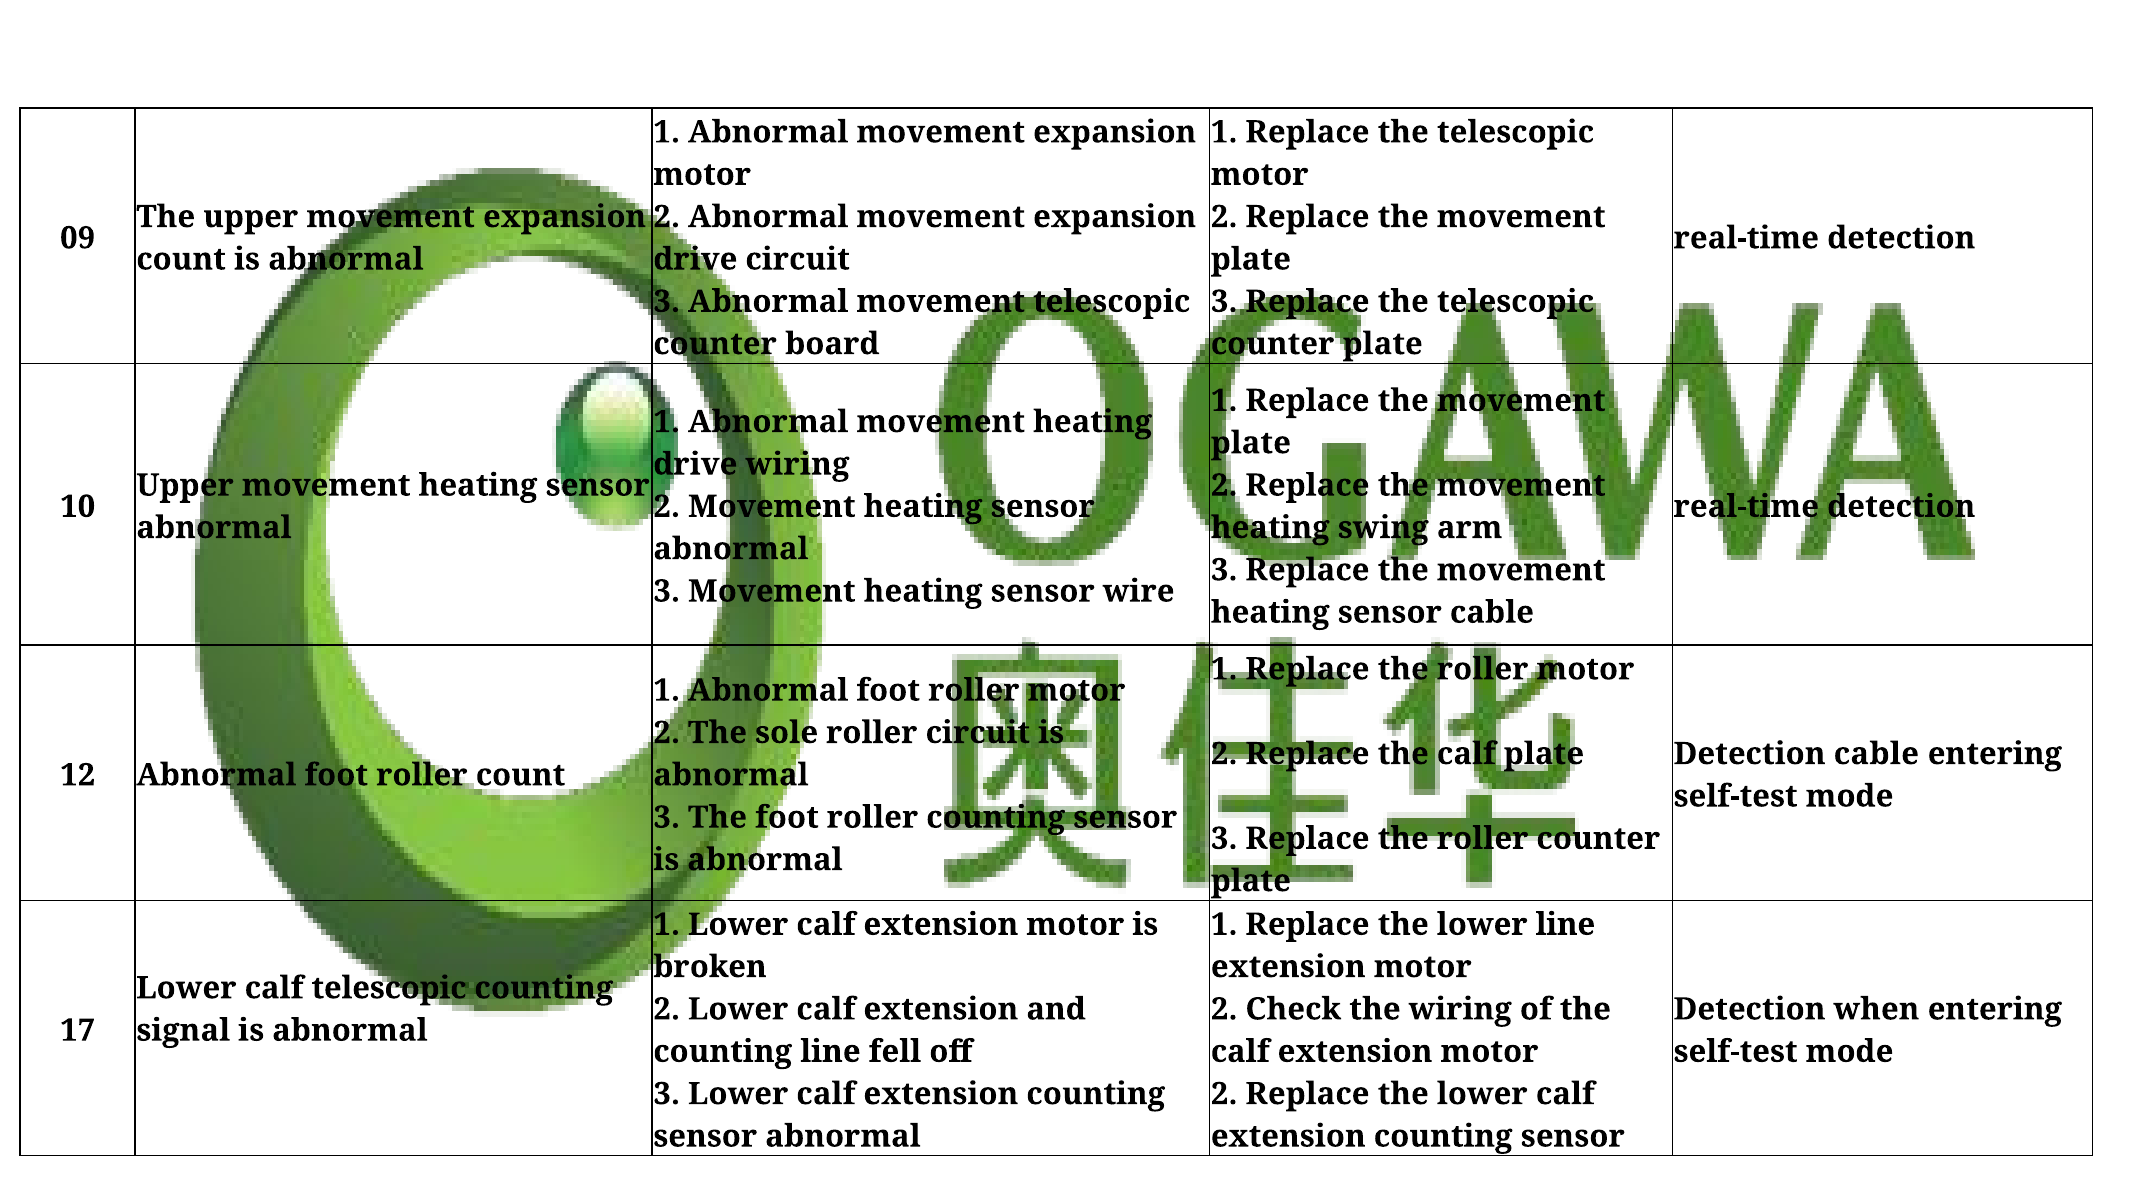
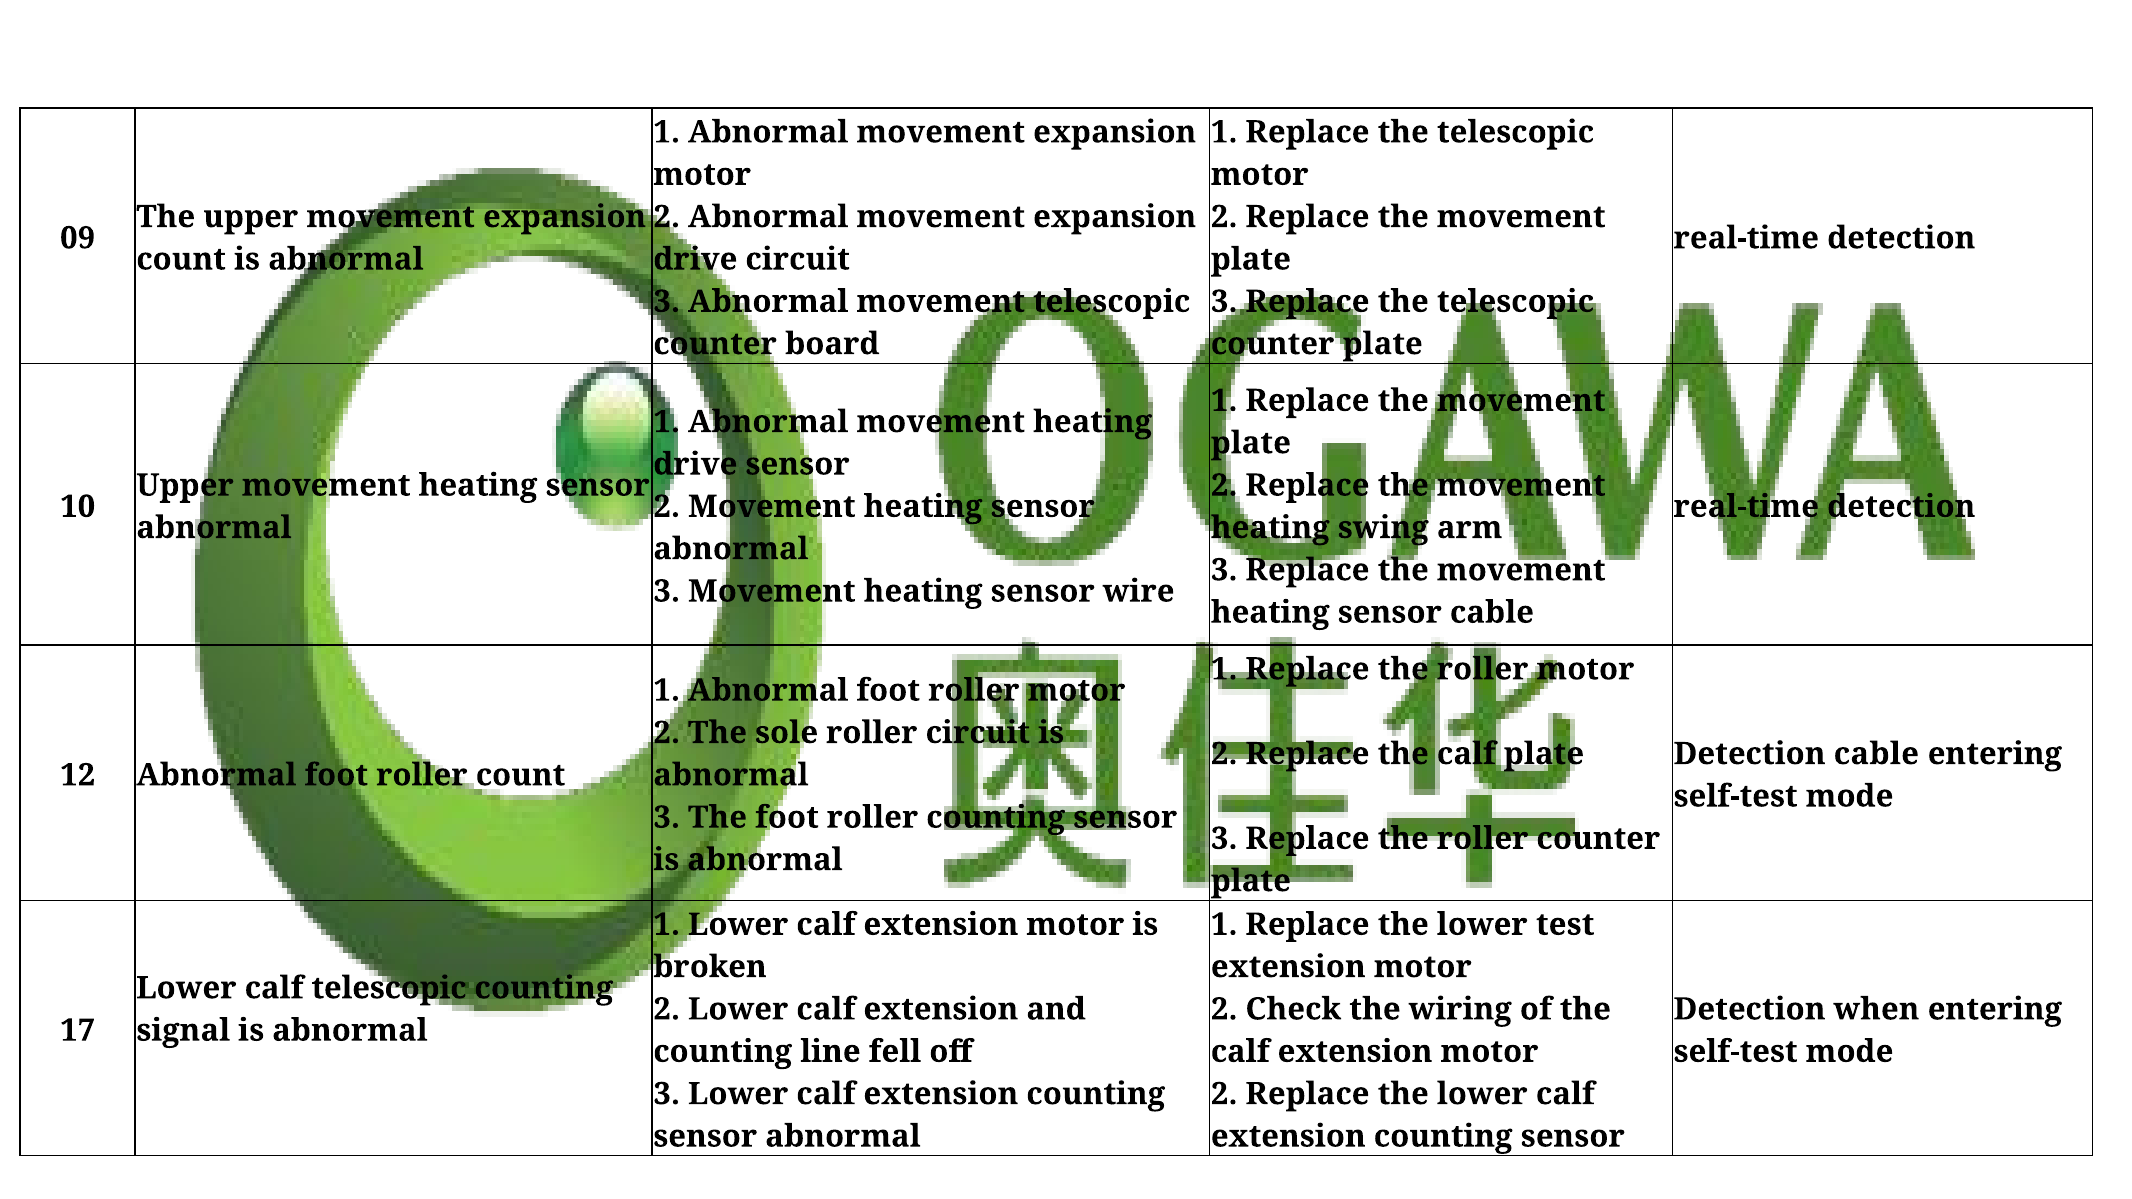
drive wiring: wiring -> sensor (798, 464)
lower line: line -> test (1565, 925)
